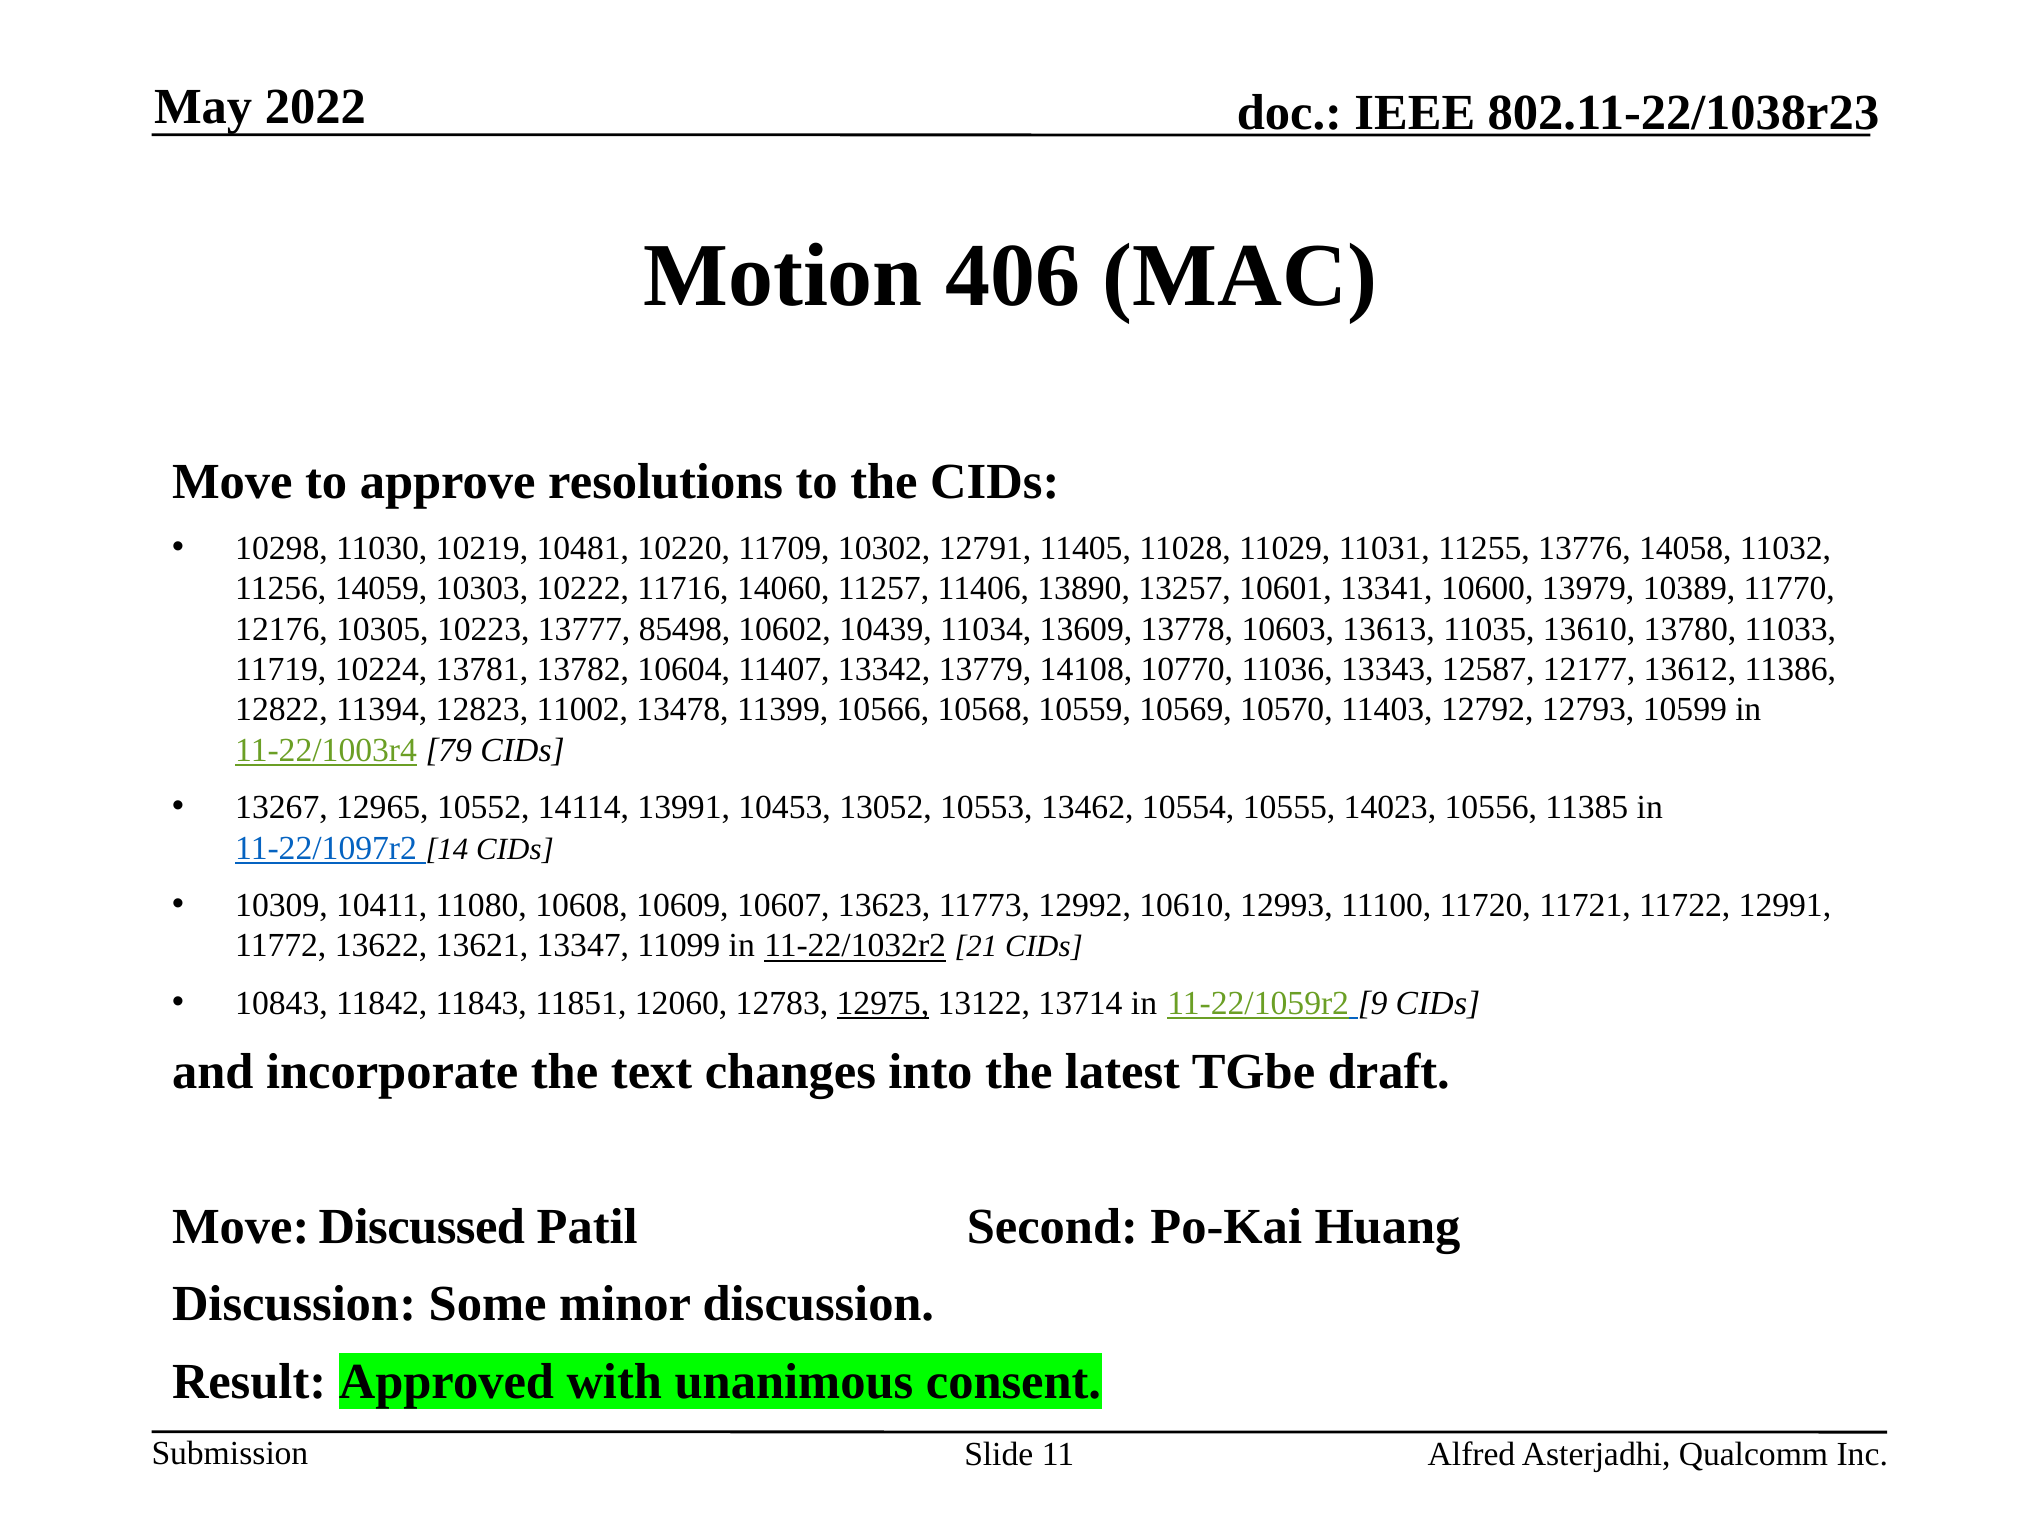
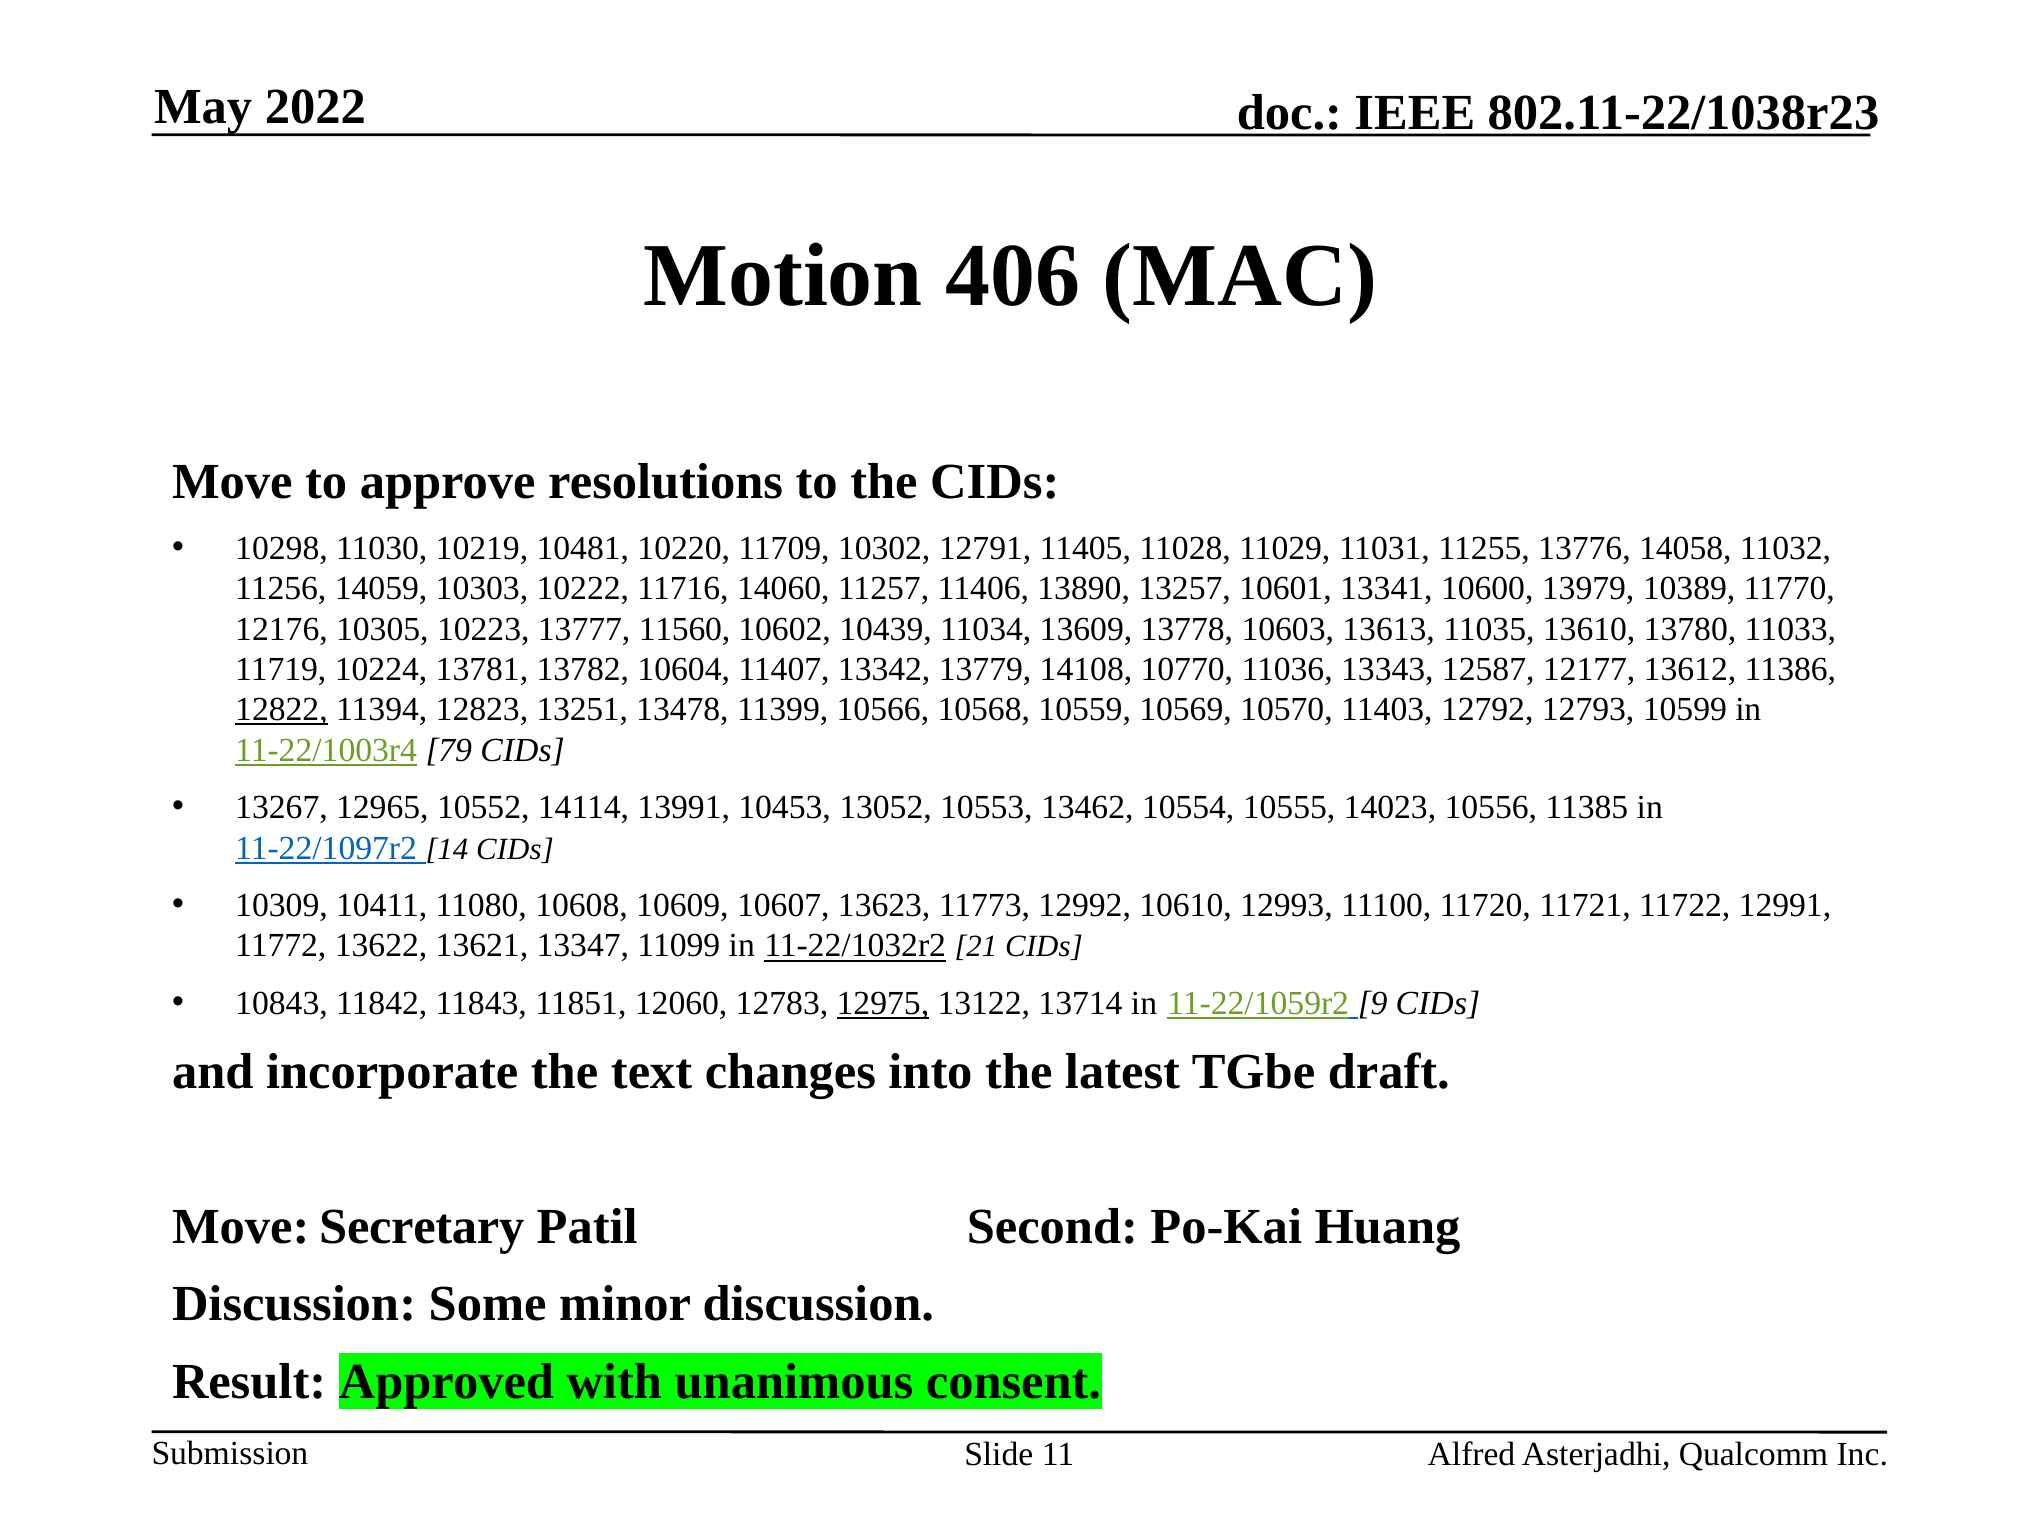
85498: 85498 -> 11560 (684, 629)
12822 underline: none -> present (281, 710)
11002: 11002 -> 13251 (582, 710)
Discussed: Discussed -> Secretary (422, 1227)
